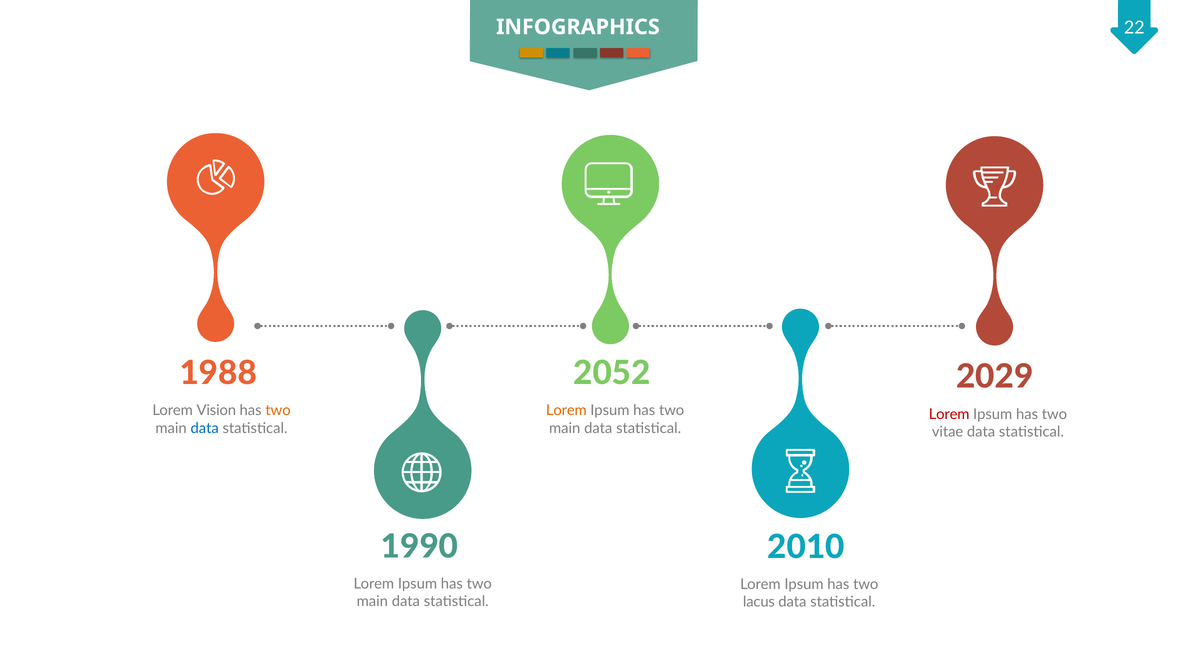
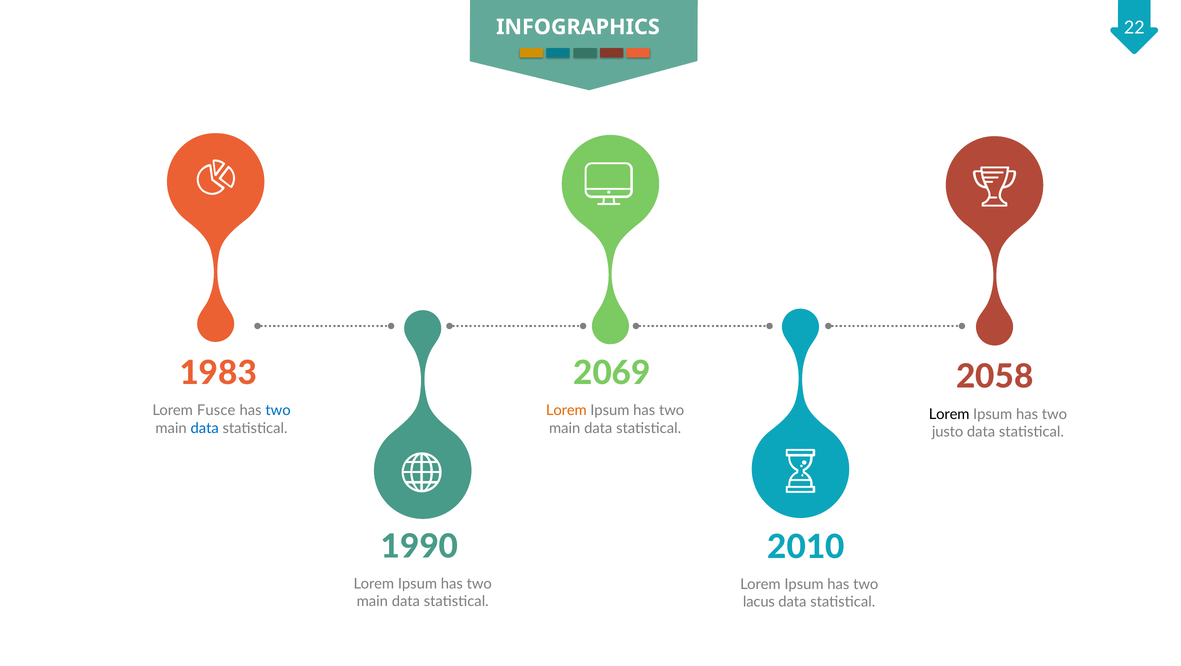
1988: 1988 -> 1983 (218, 373)
2052: 2052 -> 2069 (612, 373)
2029: 2029 -> 2058 (995, 377)
Vision: Vision -> Fusce (216, 410)
two colour: orange -> blue (278, 410)
Lorem colour: red -> black (949, 414)
vitae: vitae -> justo (948, 432)
